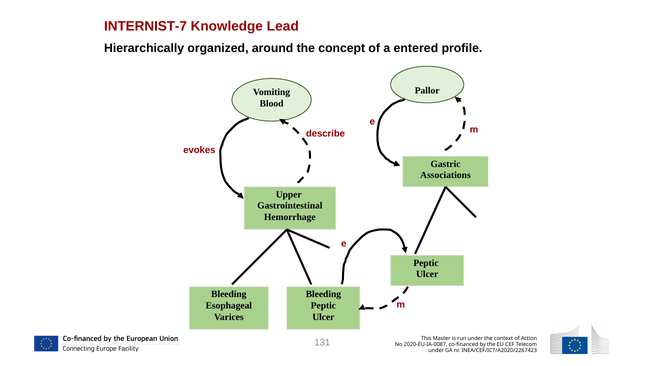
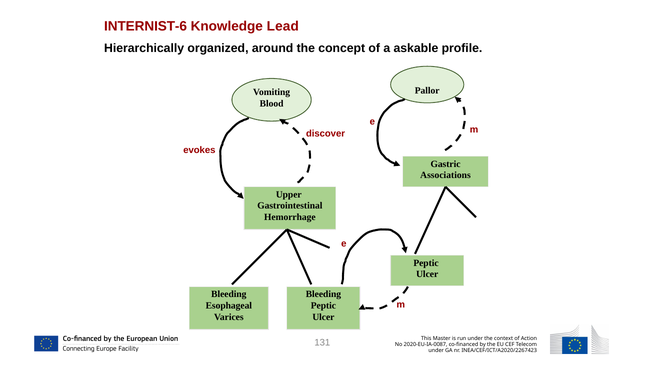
INTERNIST-7: INTERNIST-7 -> INTERNIST-6 (146, 26)
entered: entered -> askable (416, 48)
describe: describe -> discover (325, 134)
